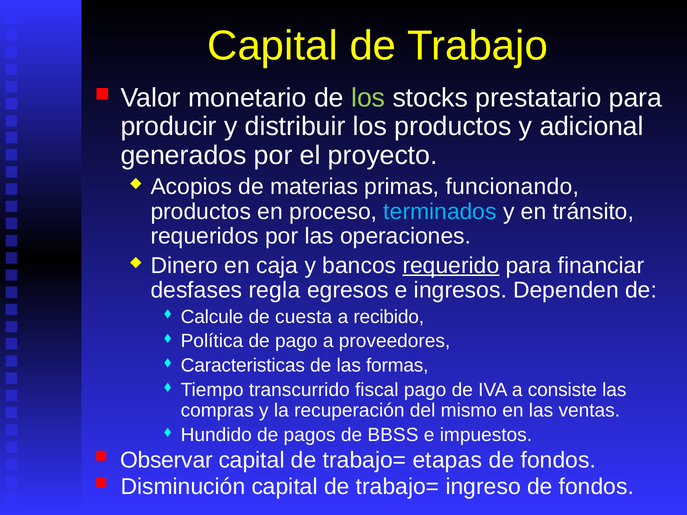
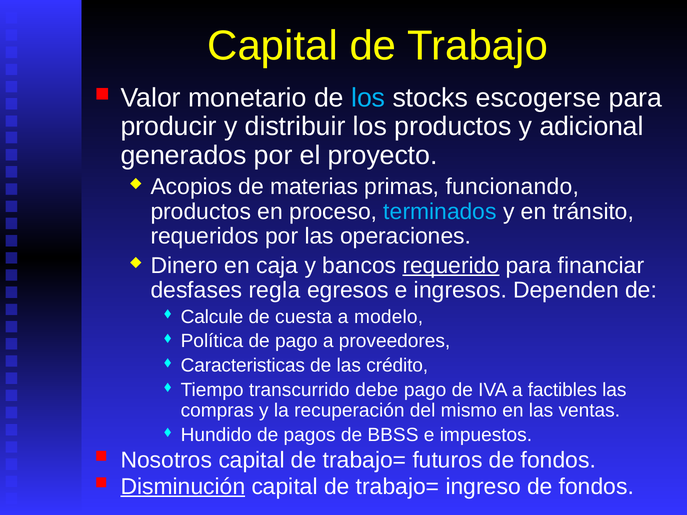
los colour: light green -> light blue (368, 98)
prestatario: prestatario -> escogerse (538, 98)
recibido: recibido -> modelo (389, 317)
formas: formas -> crédito (397, 366)
fiscal: fiscal -> debe (377, 390)
consiste: consiste -> factibles (562, 390)
Observar: Observar -> Nosotros (166, 460)
etapas: etapas -> futuros (448, 460)
Disminución underline: none -> present (183, 487)
